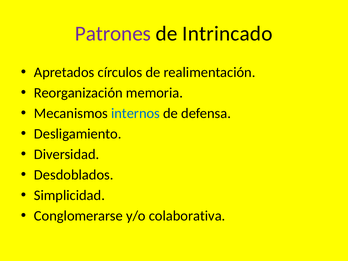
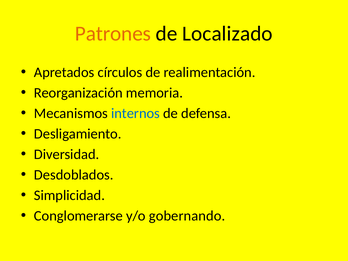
Patrones colour: purple -> orange (113, 34)
Intrincado: Intrincado -> Localizado (227, 34)
colaborativa: colaborativa -> gobernando (187, 216)
